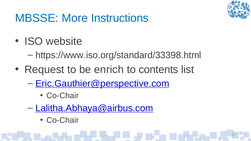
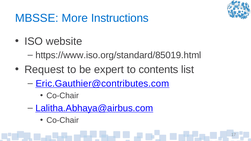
https://www.iso.org/standard/33398.html: https://www.iso.org/standard/33398.html -> https://www.iso.org/standard/85019.html (118, 55)
enrich: enrich -> expert (109, 70)
Eric.Gauthier@perspective.com: Eric.Gauthier@perspective.com -> Eric.Gauthier@contributes.com (102, 84)
